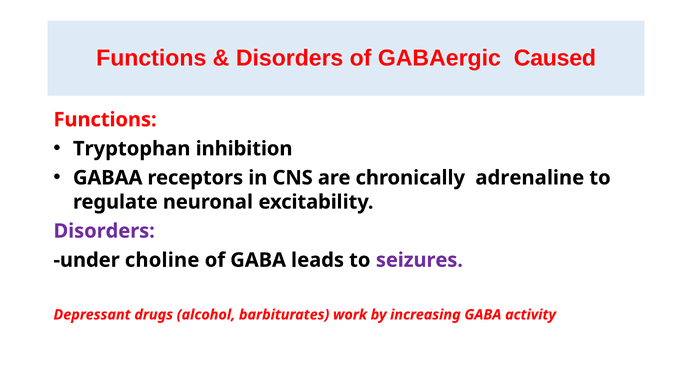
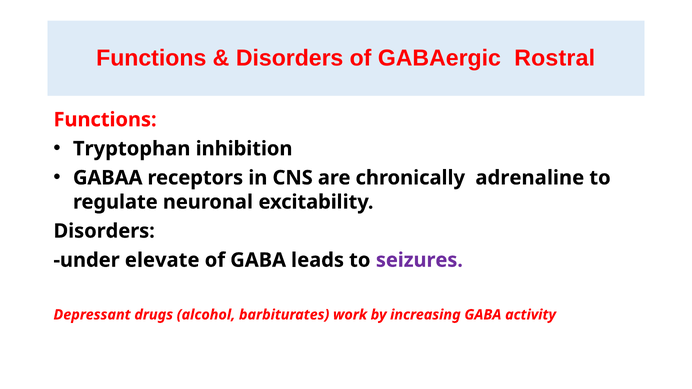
Caused: Caused -> Rostral (555, 58)
Disorders colour: purple -> black (104, 231)
choline: choline -> elevate (162, 260)
